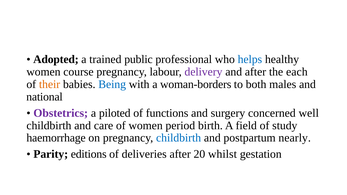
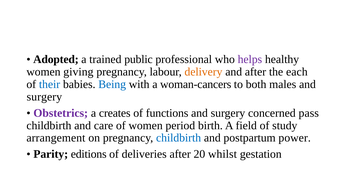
helps colour: blue -> purple (250, 59)
course: course -> giving (78, 72)
delivery colour: purple -> orange (203, 72)
their colour: orange -> blue (50, 84)
woman-borders: woman-borders -> woman-cancers (196, 84)
national: national -> surgery (44, 97)
piloted: piloted -> creates (115, 113)
well: well -> pass (309, 113)
haemorrhage: haemorrhage -> arrangement (56, 138)
nearly: nearly -> power (295, 138)
